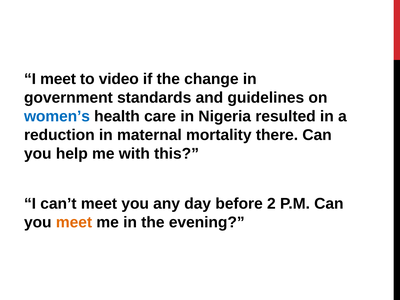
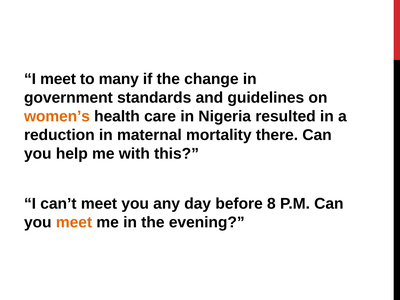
video: video -> many (119, 79)
women’s colour: blue -> orange (57, 116)
2: 2 -> 8 (271, 204)
